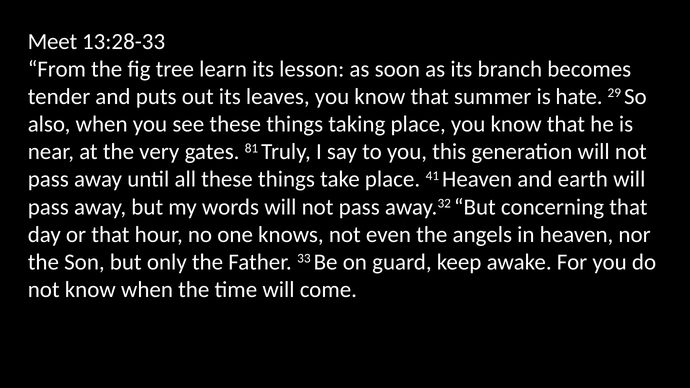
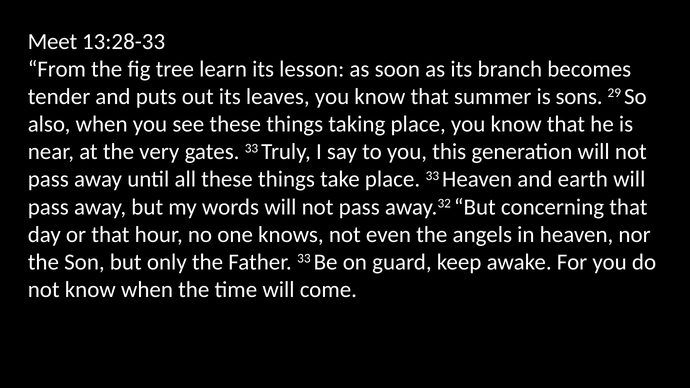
hate: hate -> sons (579, 97)
gates 81: 81 -> 33 (252, 148)
place 41: 41 -> 33 (432, 176)
